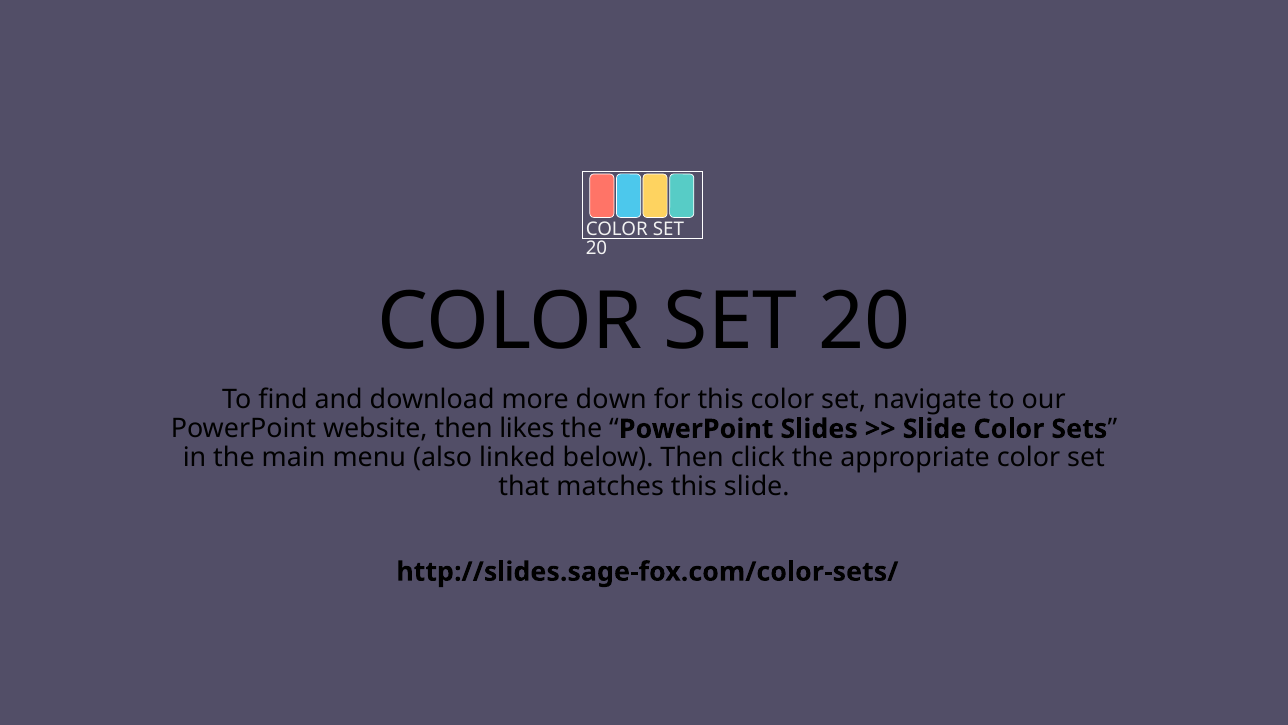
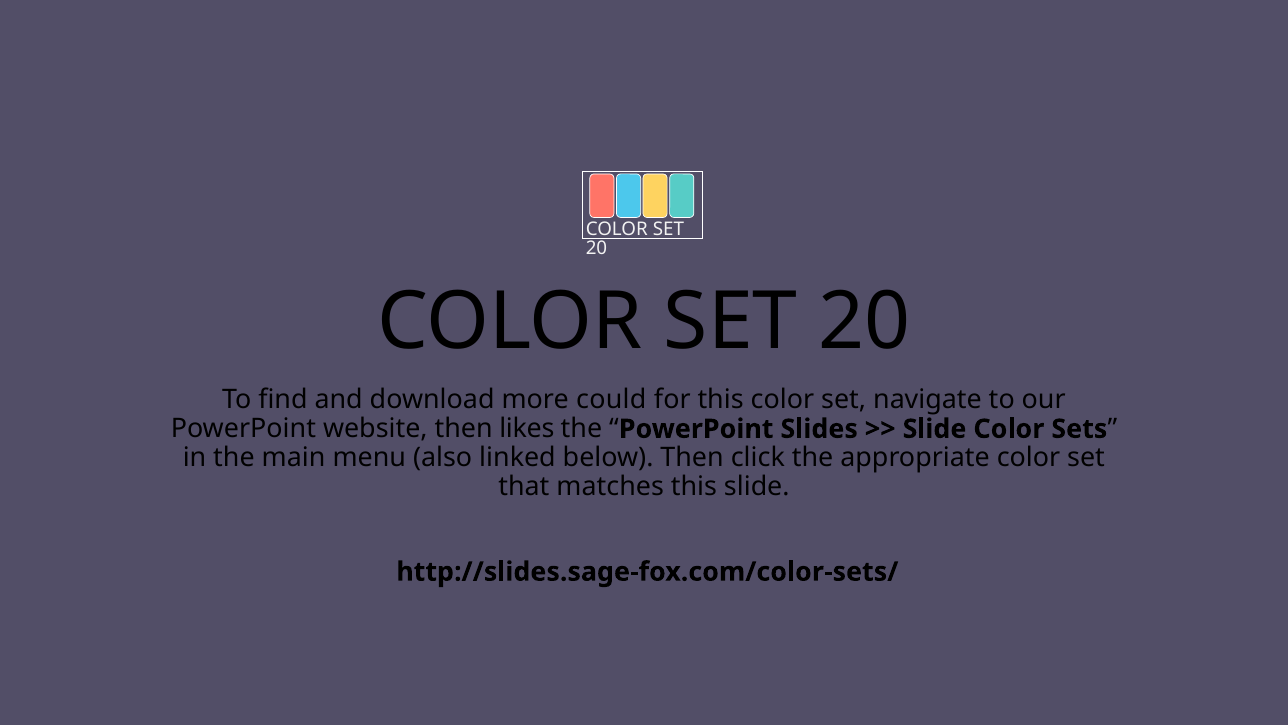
down: down -> could (611, 400)
